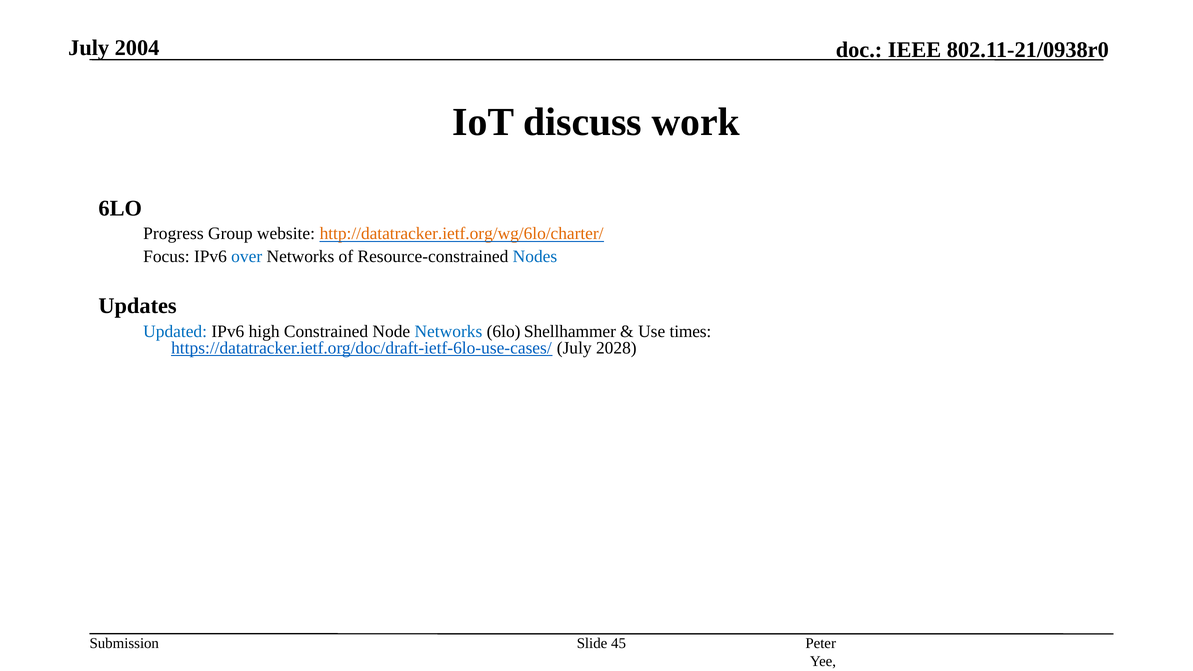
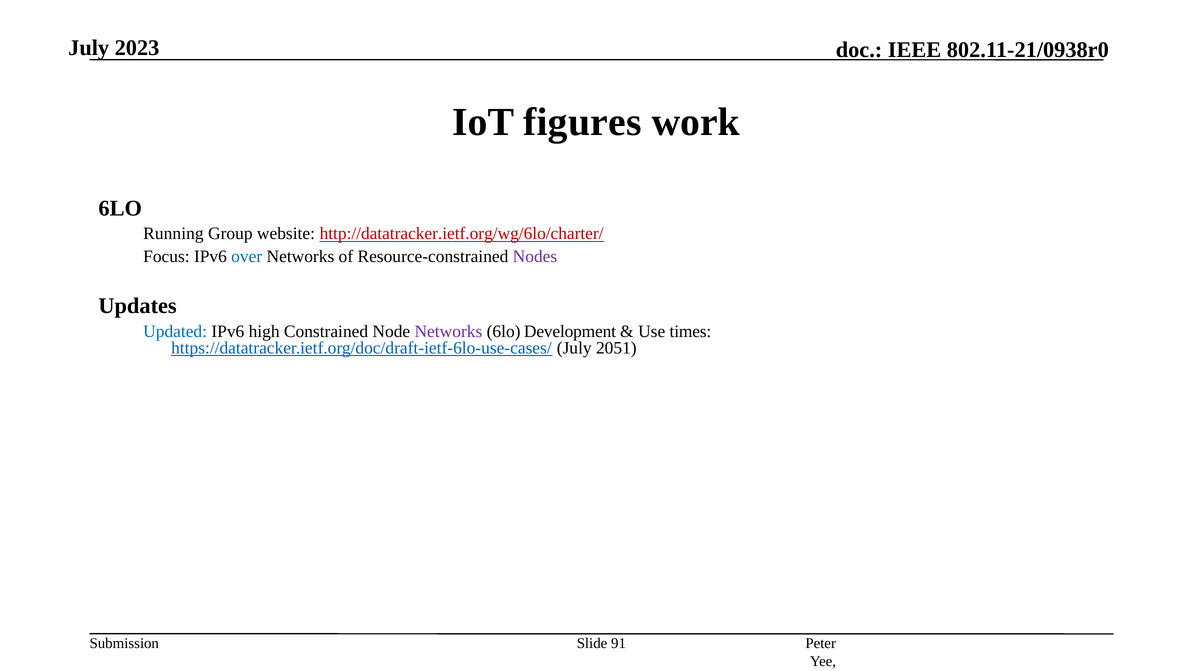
2004: 2004 -> 2023 (137, 48)
discuss: discuss -> figures (582, 122)
Progress: Progress -> Running (173, 234)
http://datatracker.ietf.org/wg/6lo/charter/ colour: orange -> red (462, 234)
Nodes colour: blue -> purple (535, 257)
Networks colour: blue -> purple (448, 331)
Shellhammer: Shellhammer -> Development (570, 331)
2028: 2028 -> 2051 (616, 348)
45: 45 -> 91 (619, 644)
